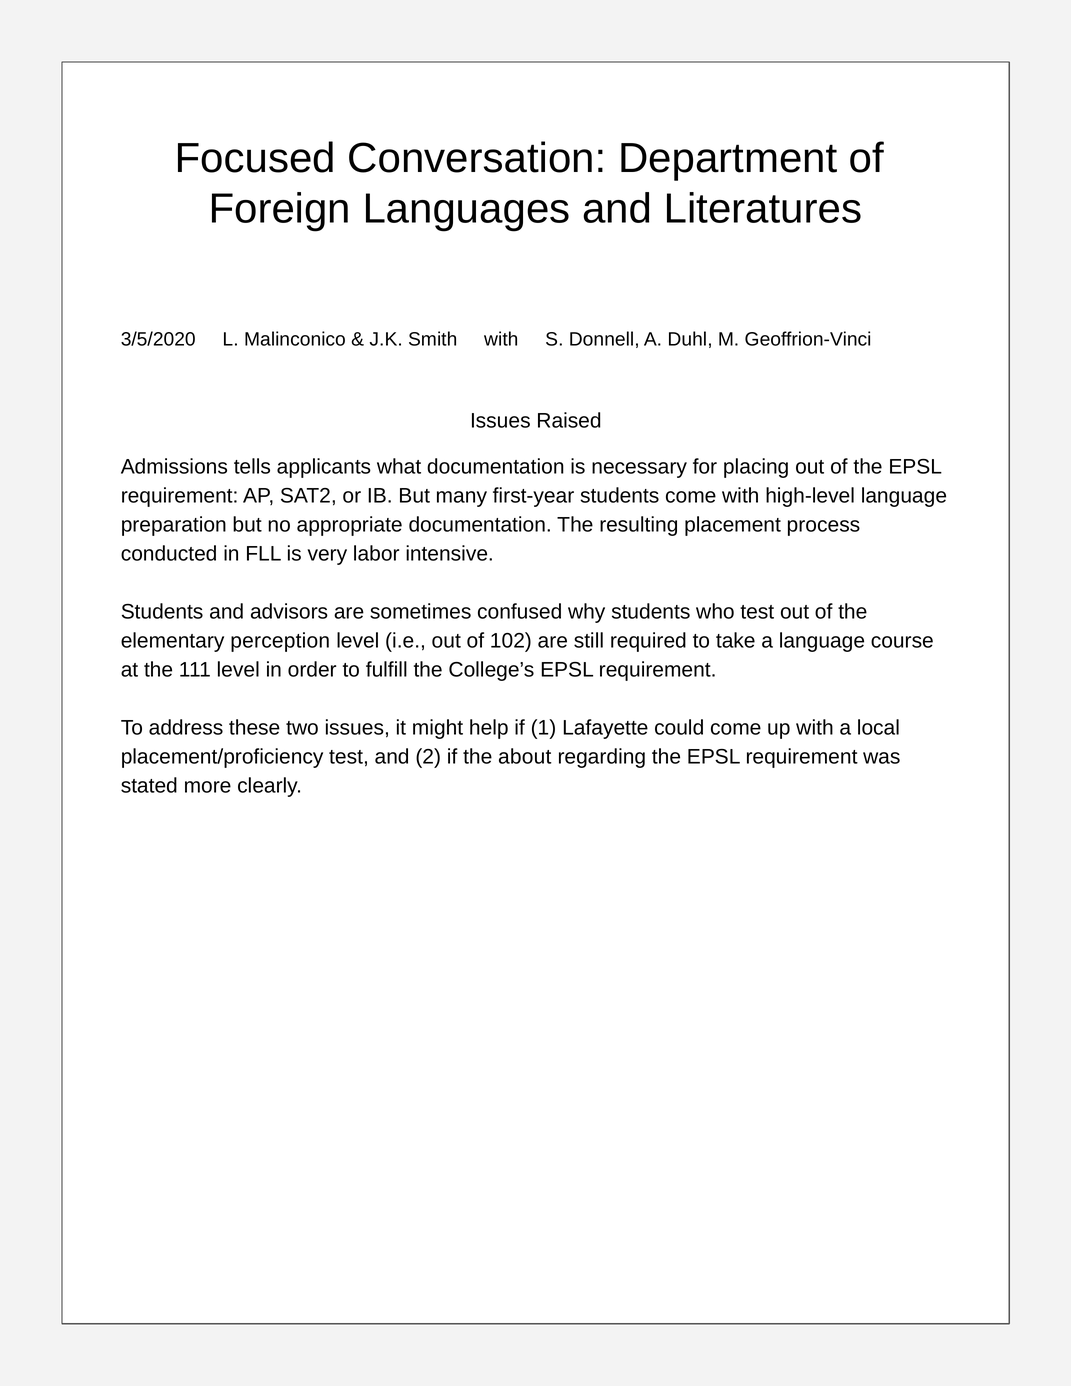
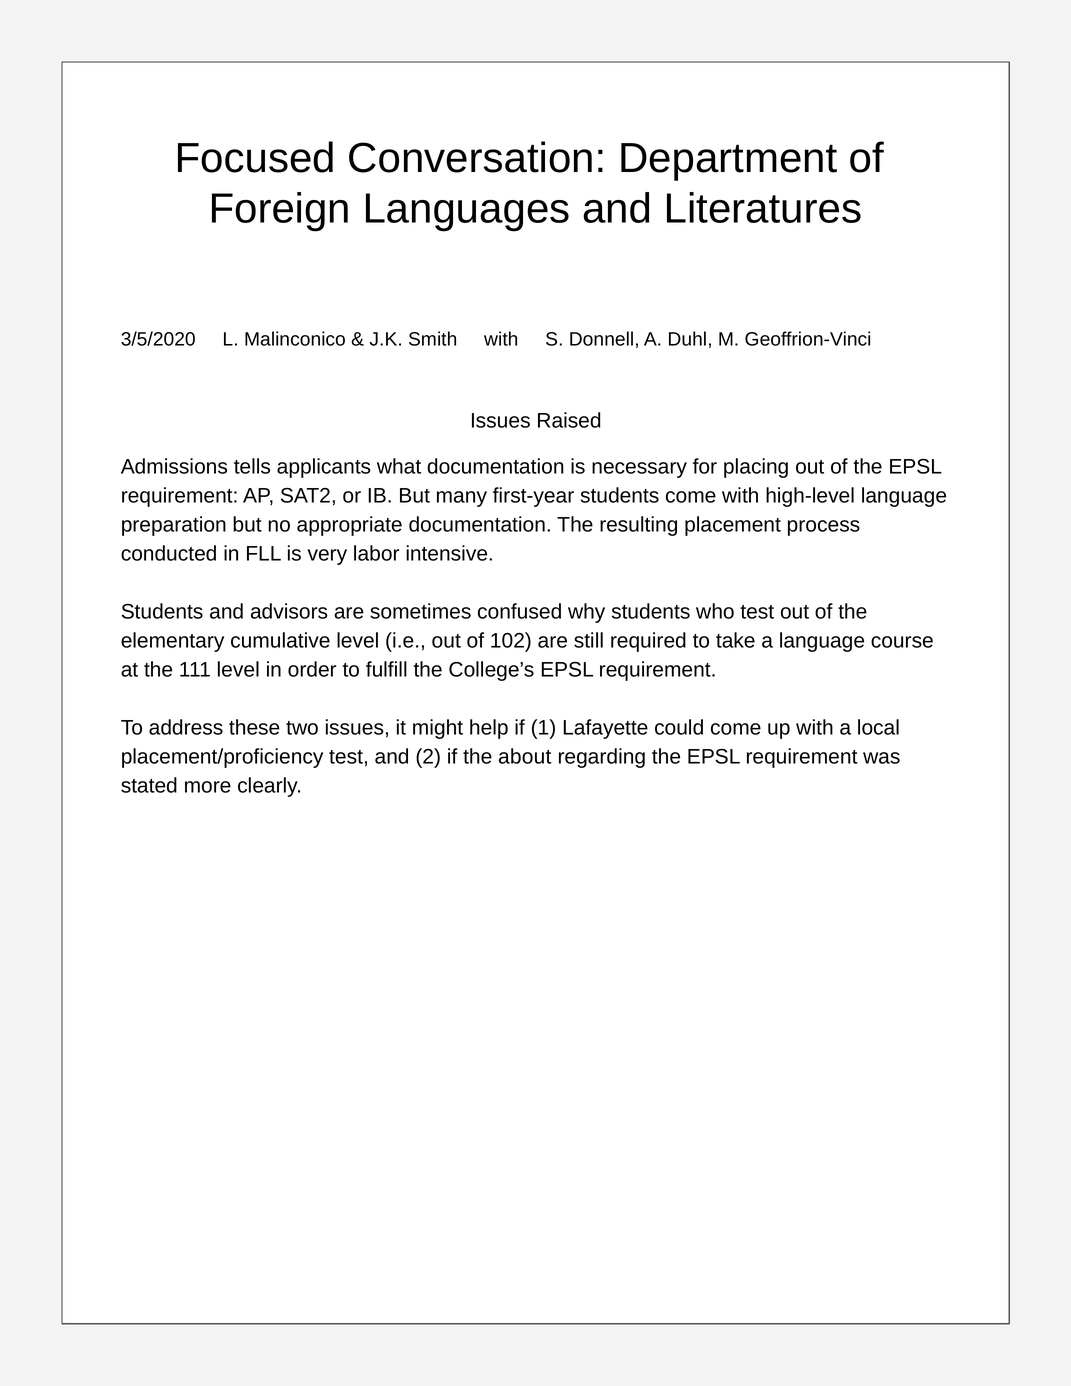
perception: perception -> cumulative (280, 641)
